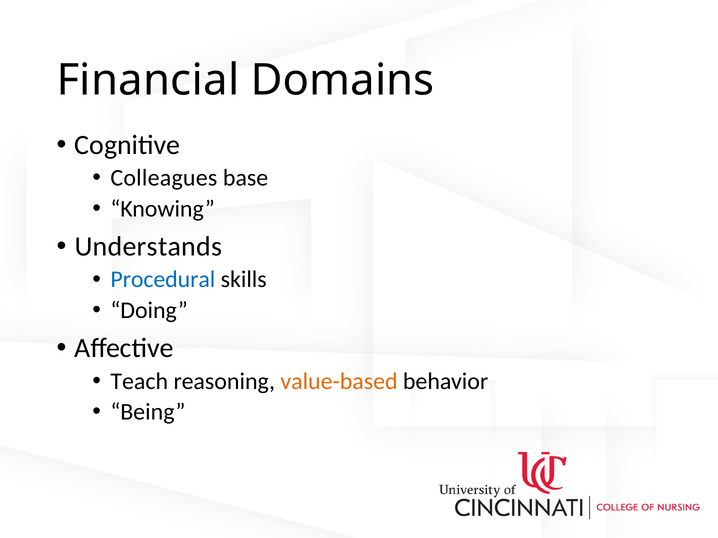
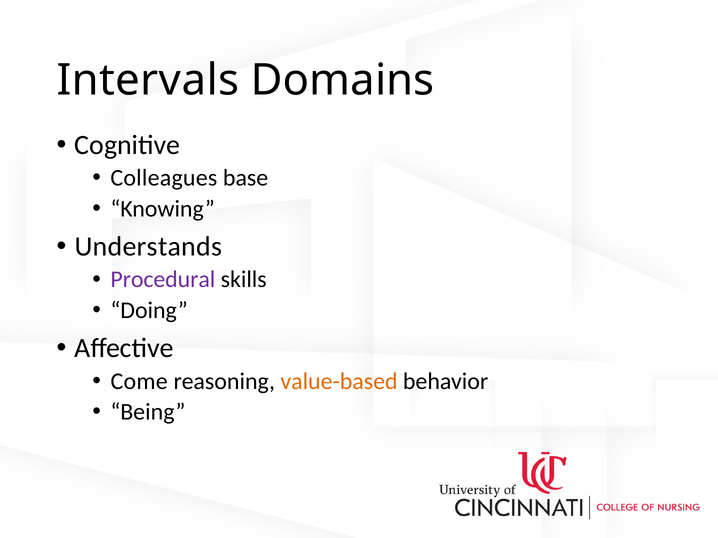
Financial: Financial -> Intervals (148, 80)
Procedural colour: blue -> purple (163, 280)
Teach: Teach -> Come (139, 382)
